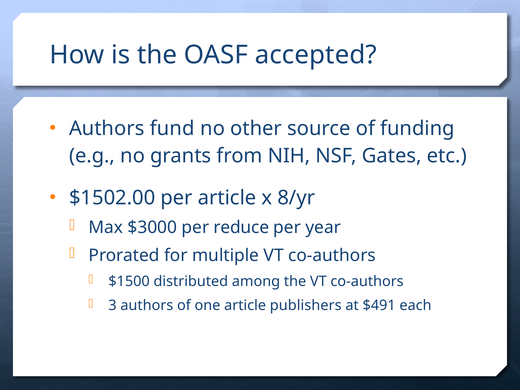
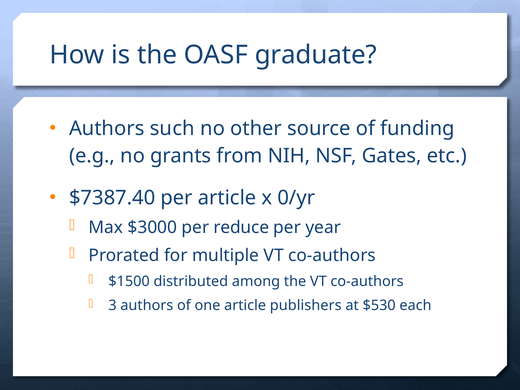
accepted: accepted -> graduate (316, 55)
fund: fund -> such (172, 128)
$1502.00: $1502.00 -> $7387.40 (112, 198)
8/yr: 8/yr -> 0/yr (296, 198)
$491: $491 -> $530 (379, 306)
